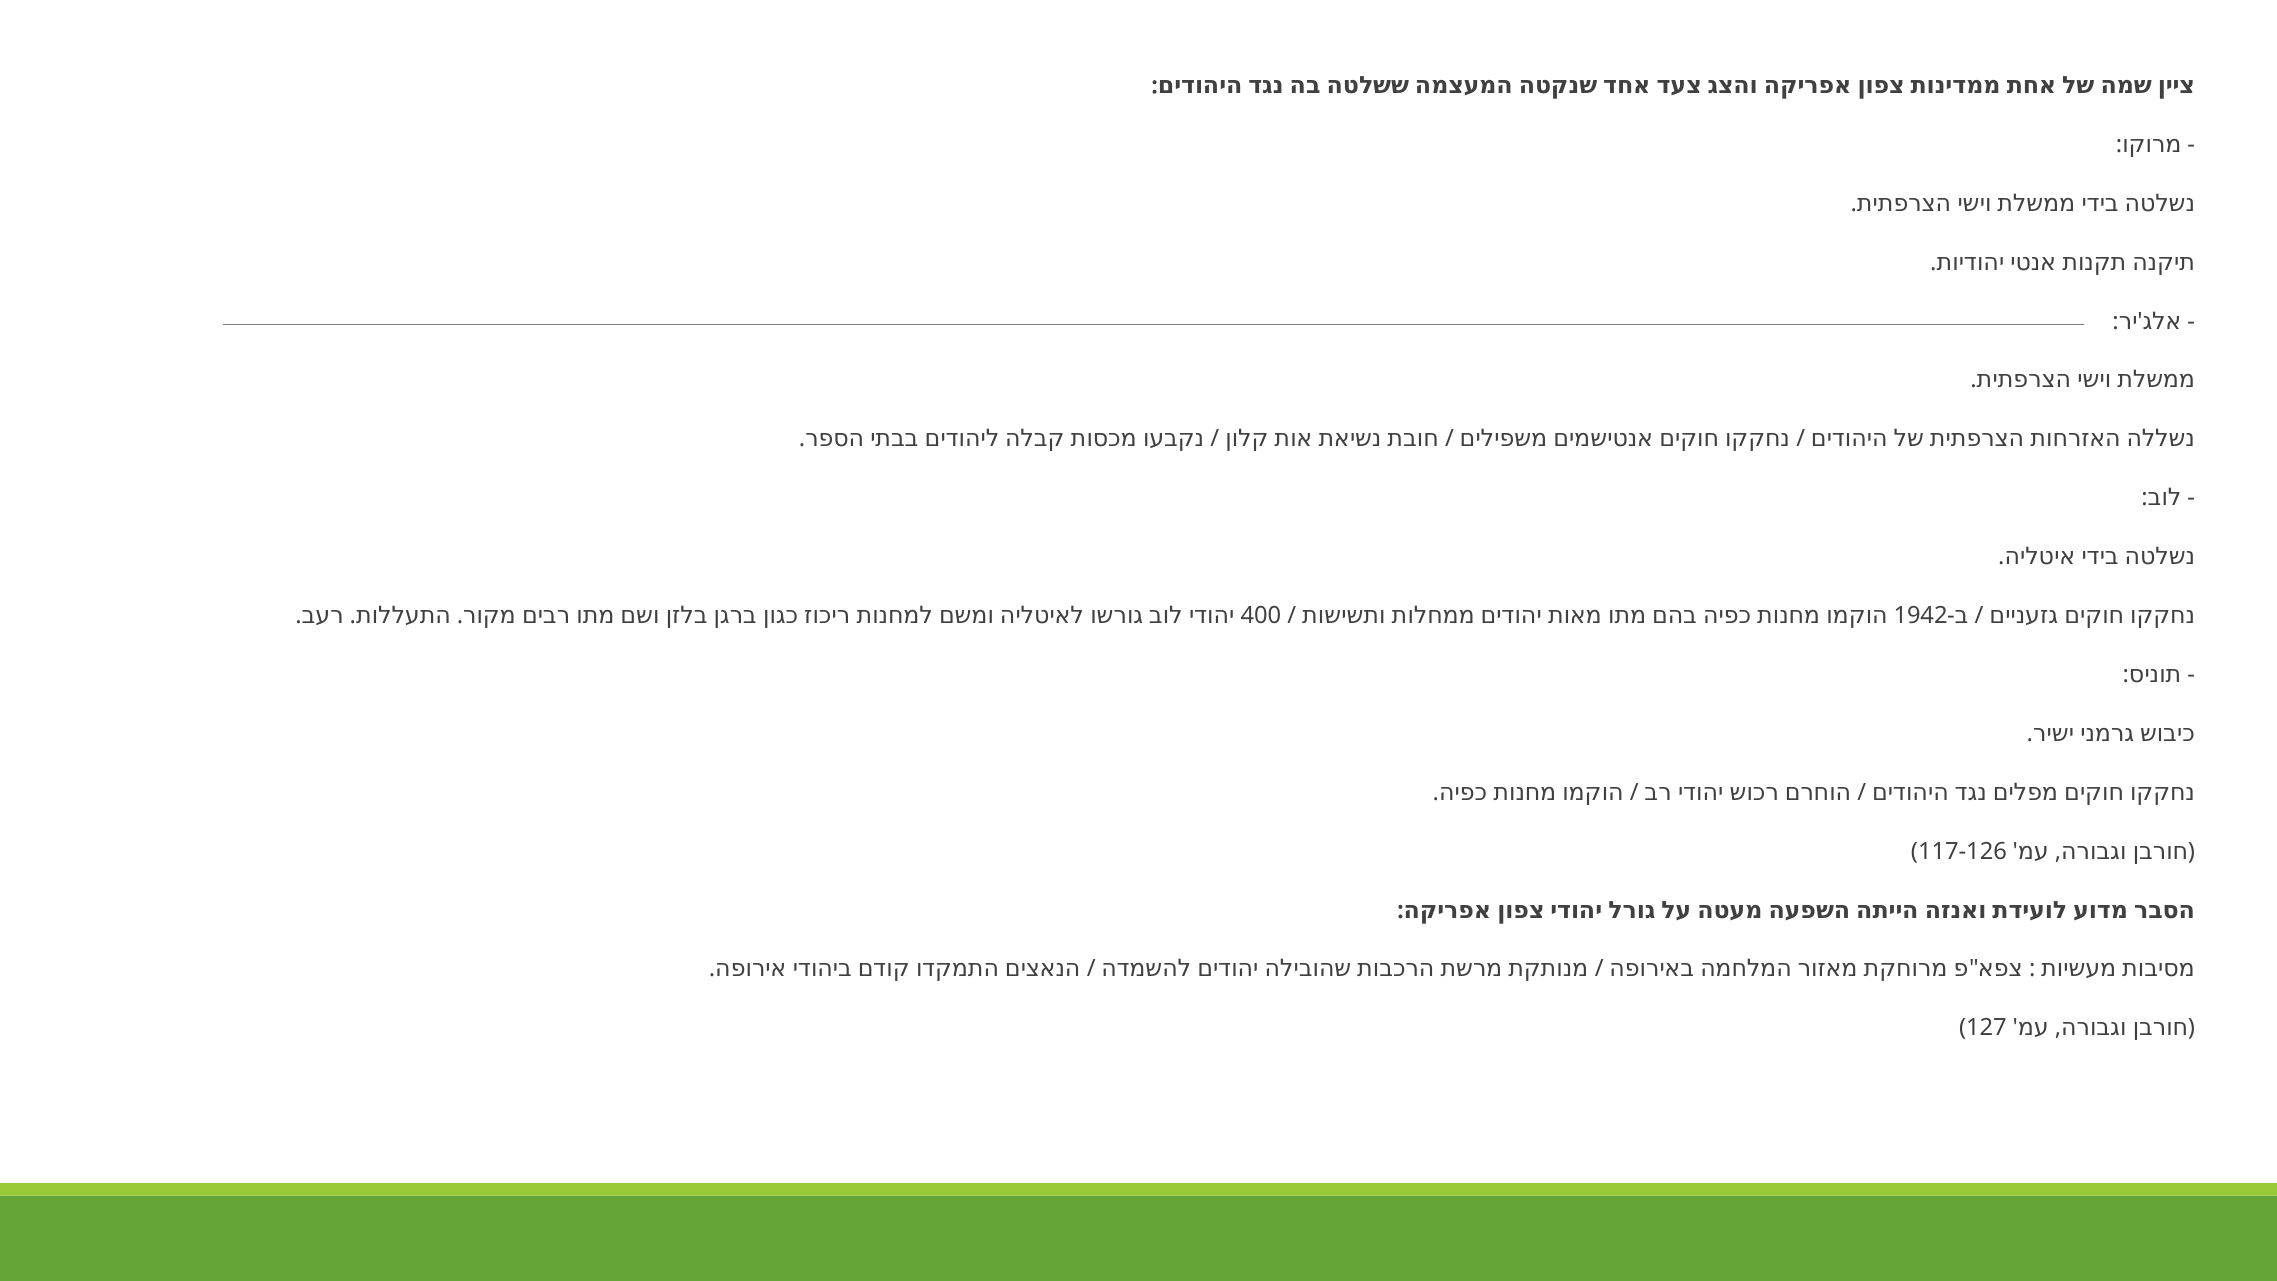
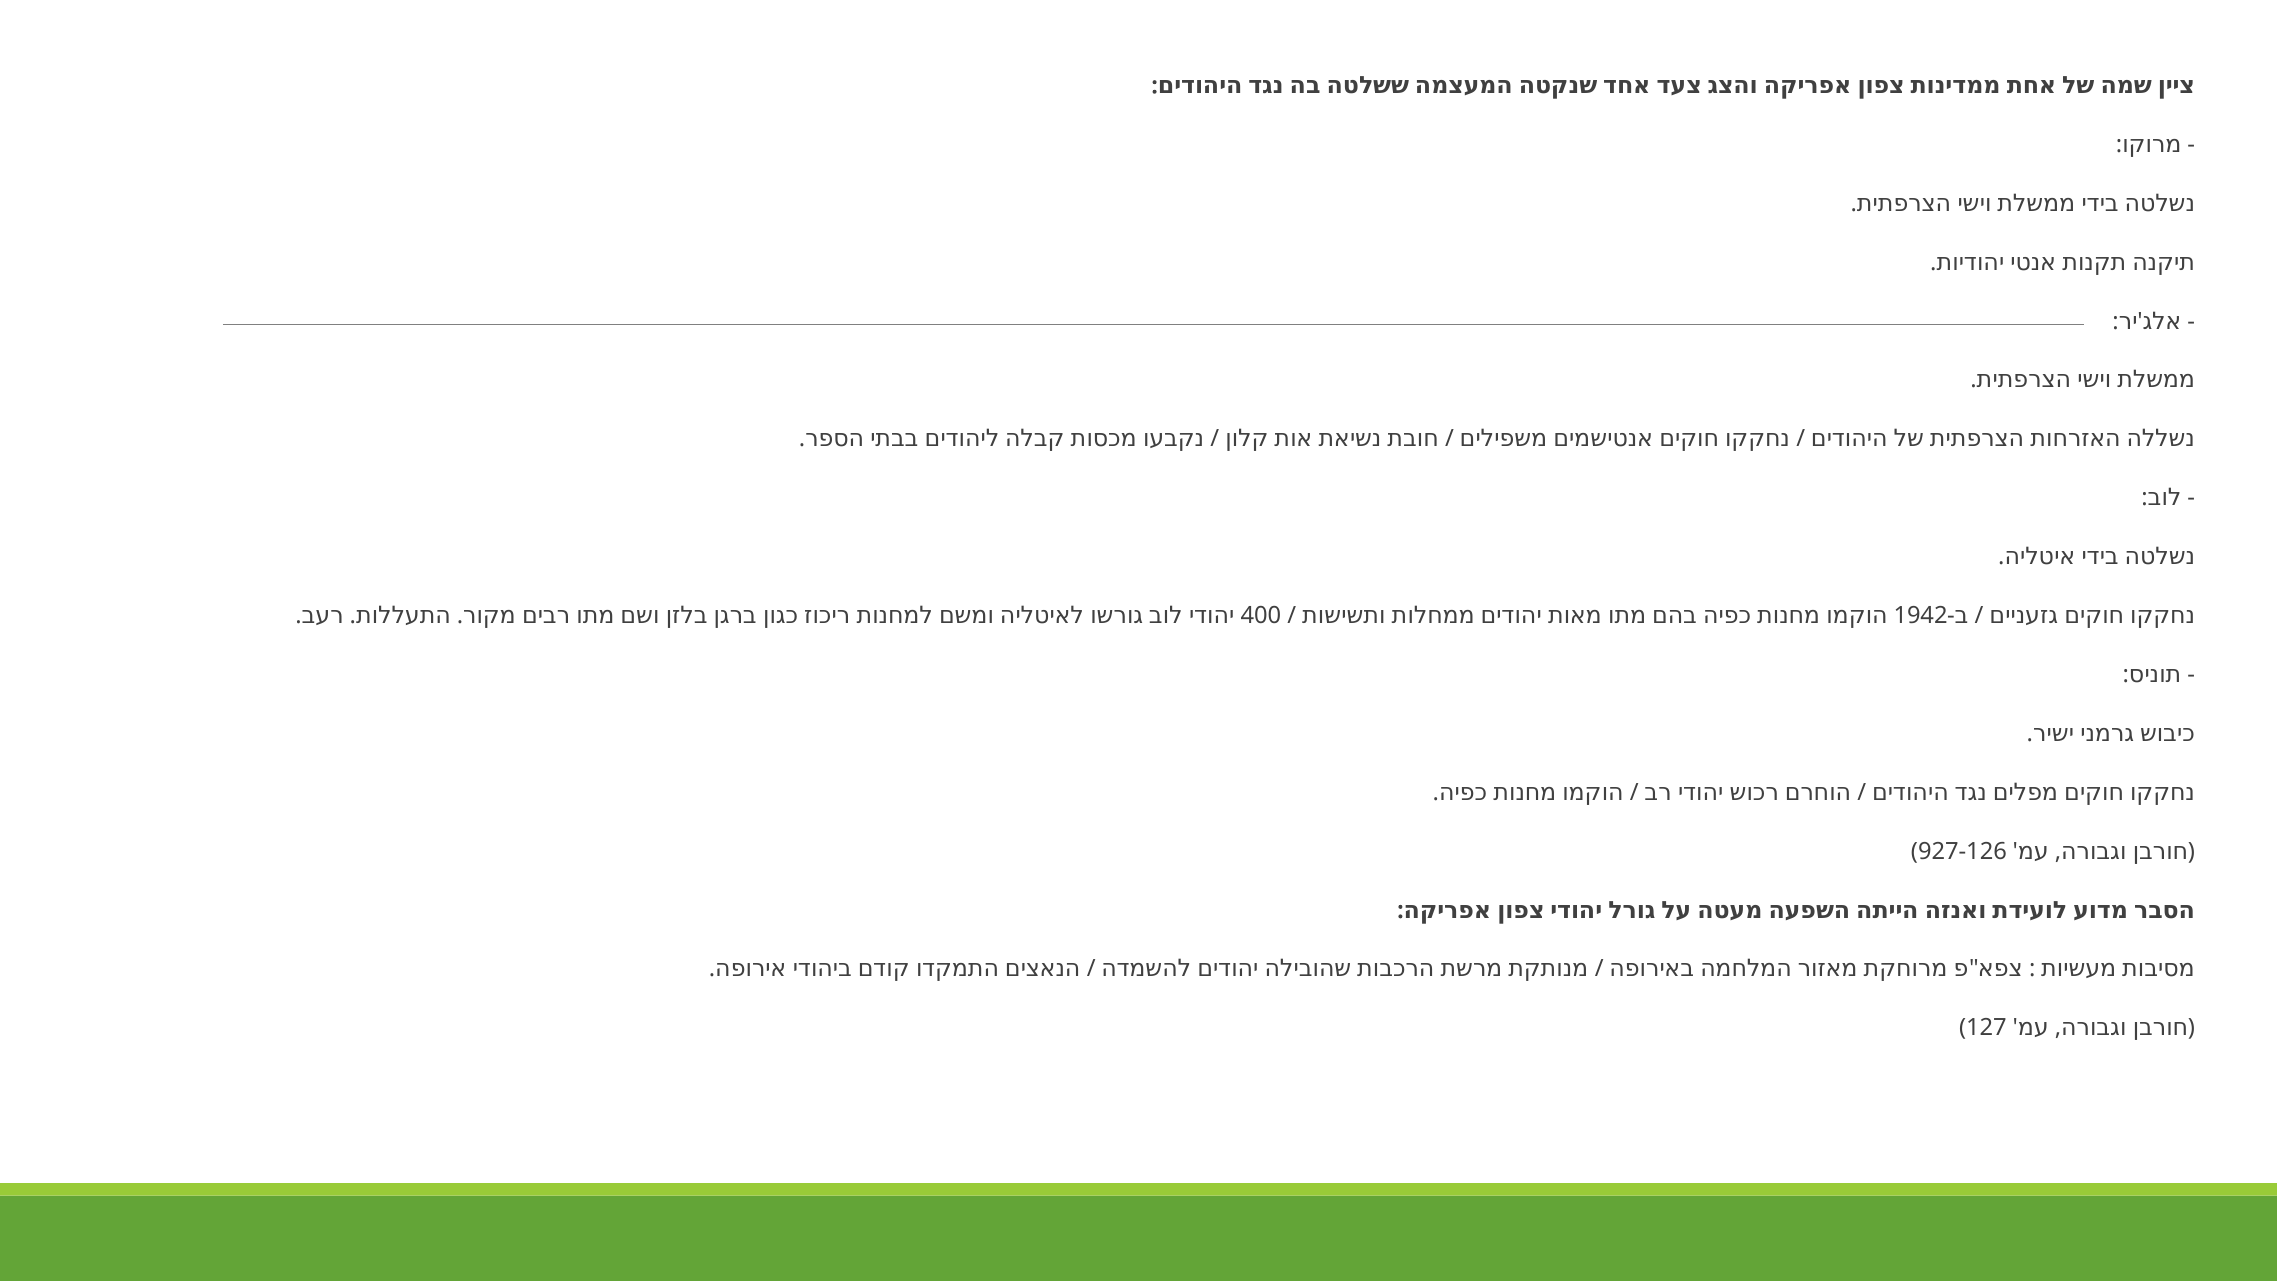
117-126: 117-126 -> 927-126 (1962, 851)
